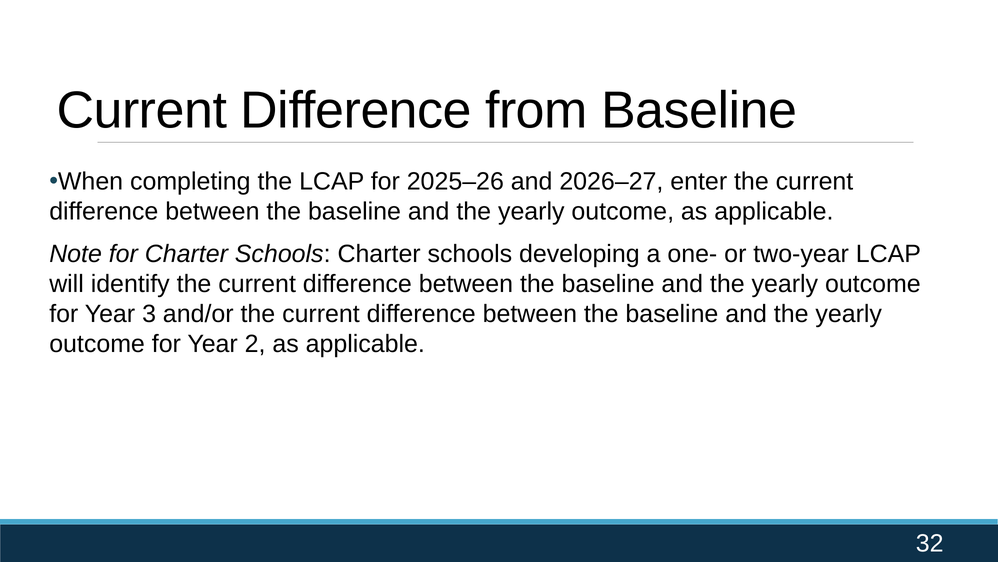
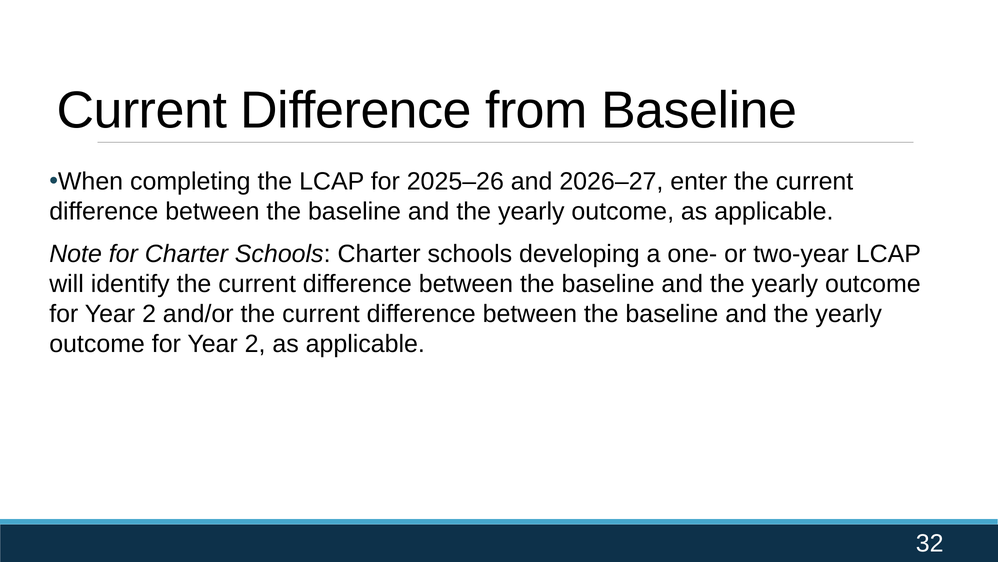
3: 3 -> 2 (149, 314)
